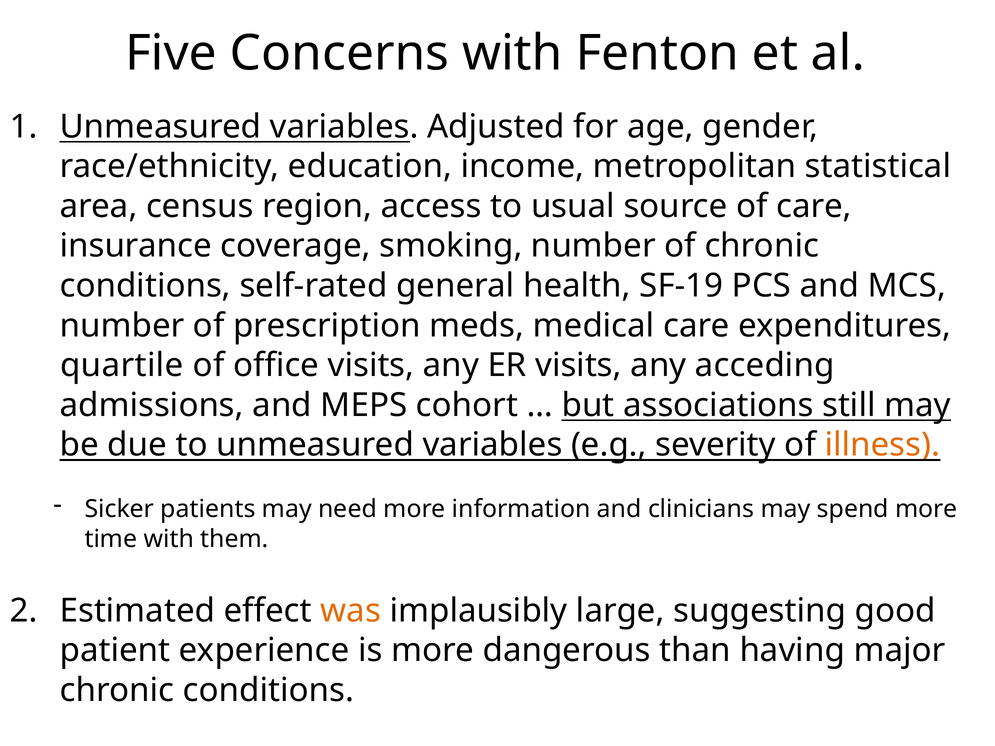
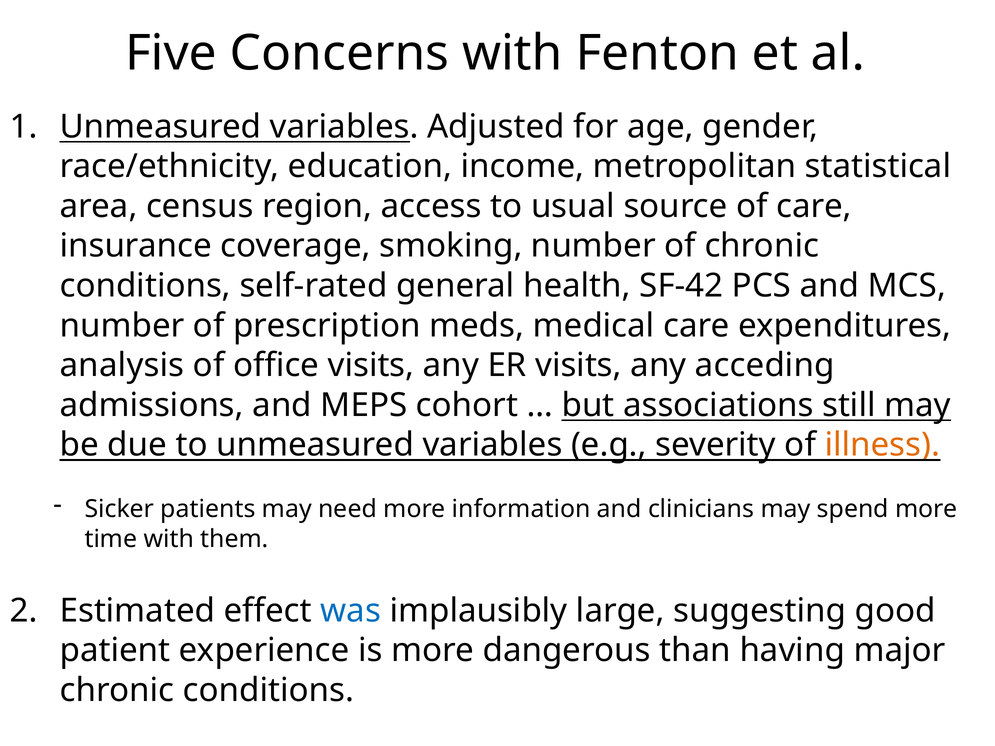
SF-19: SF-19 -> SF-42 (681, 286)
quartile: quartile -> analysis (122, 366)
was colour: orange -> blue (351, 611)
